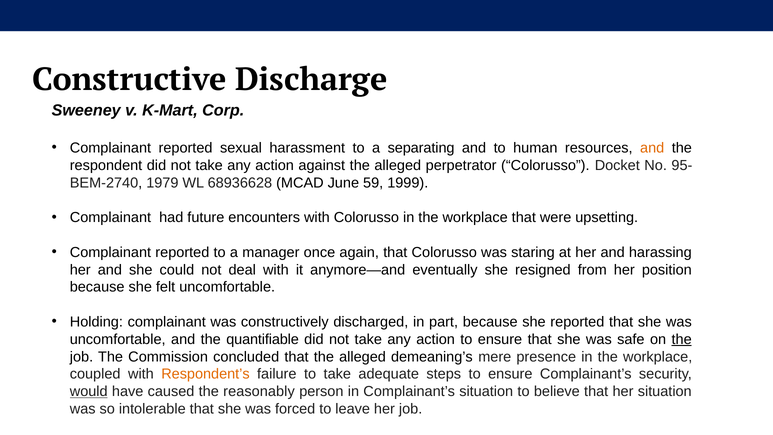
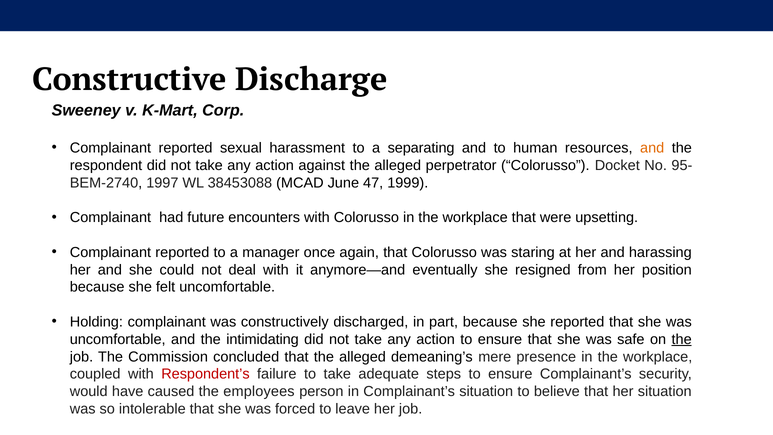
1979: 1979 -> 1997 (162, 183)
68936628: 68936628 -> 38453088 (240, 183)
59: 59 -> 47 (373, 183)
quantifiable: quantifiable -> intimidating (263, 339)
Respondent’s colour: orange -> red (205, 374)
would underline: present -> none (89, 391)
reasonably: reasonably -> employees (259, 391)
